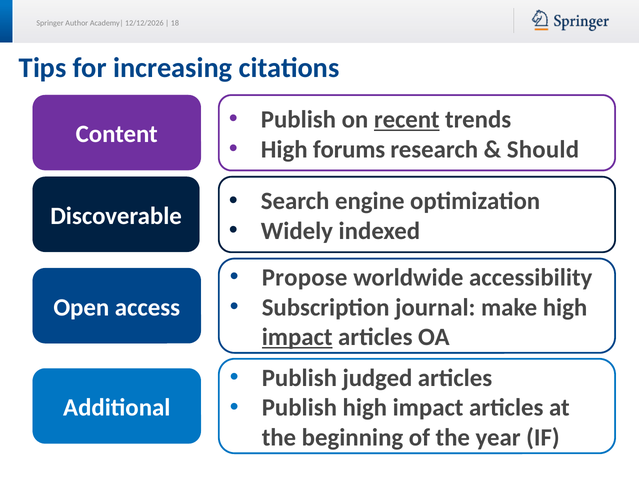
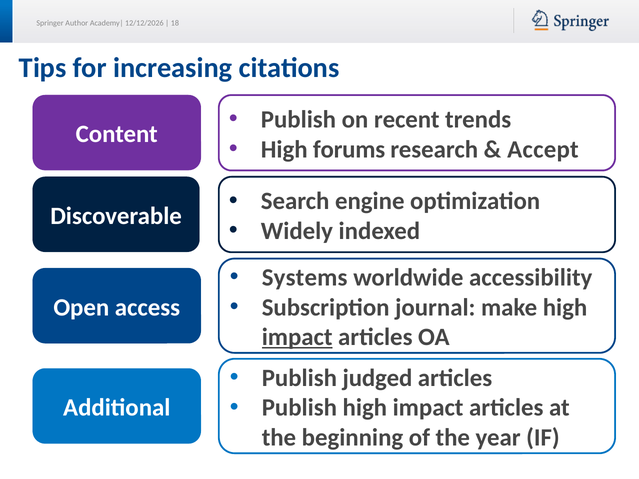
recent underline: present -> none (407, 120)
Should: Should -> Accept (543, 149)
Propose: Propose -> Systems (305, 278)
